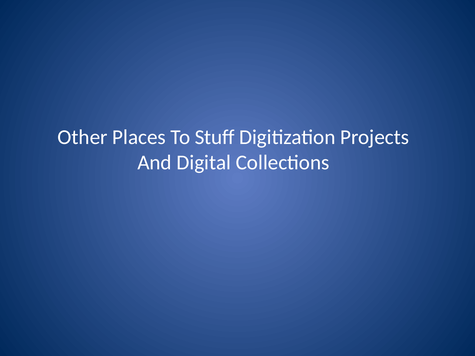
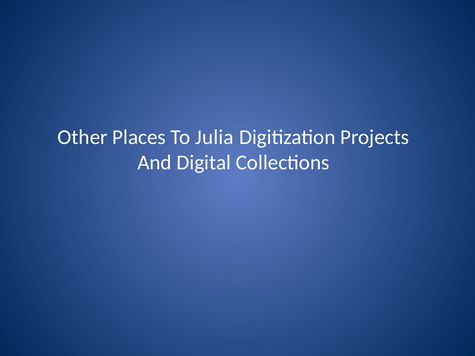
Stuff: Stuff -> Julia (215, 137)
